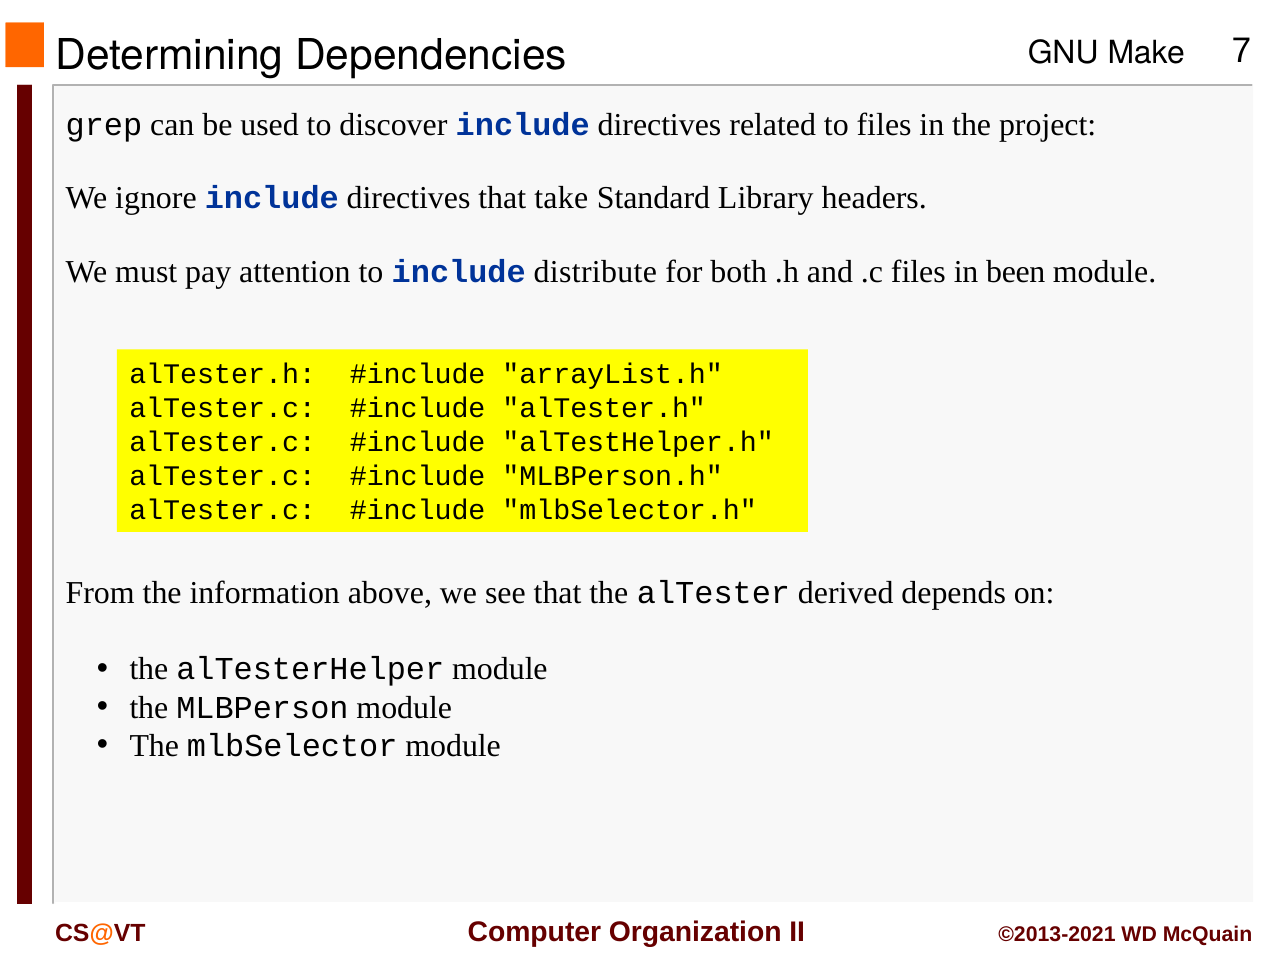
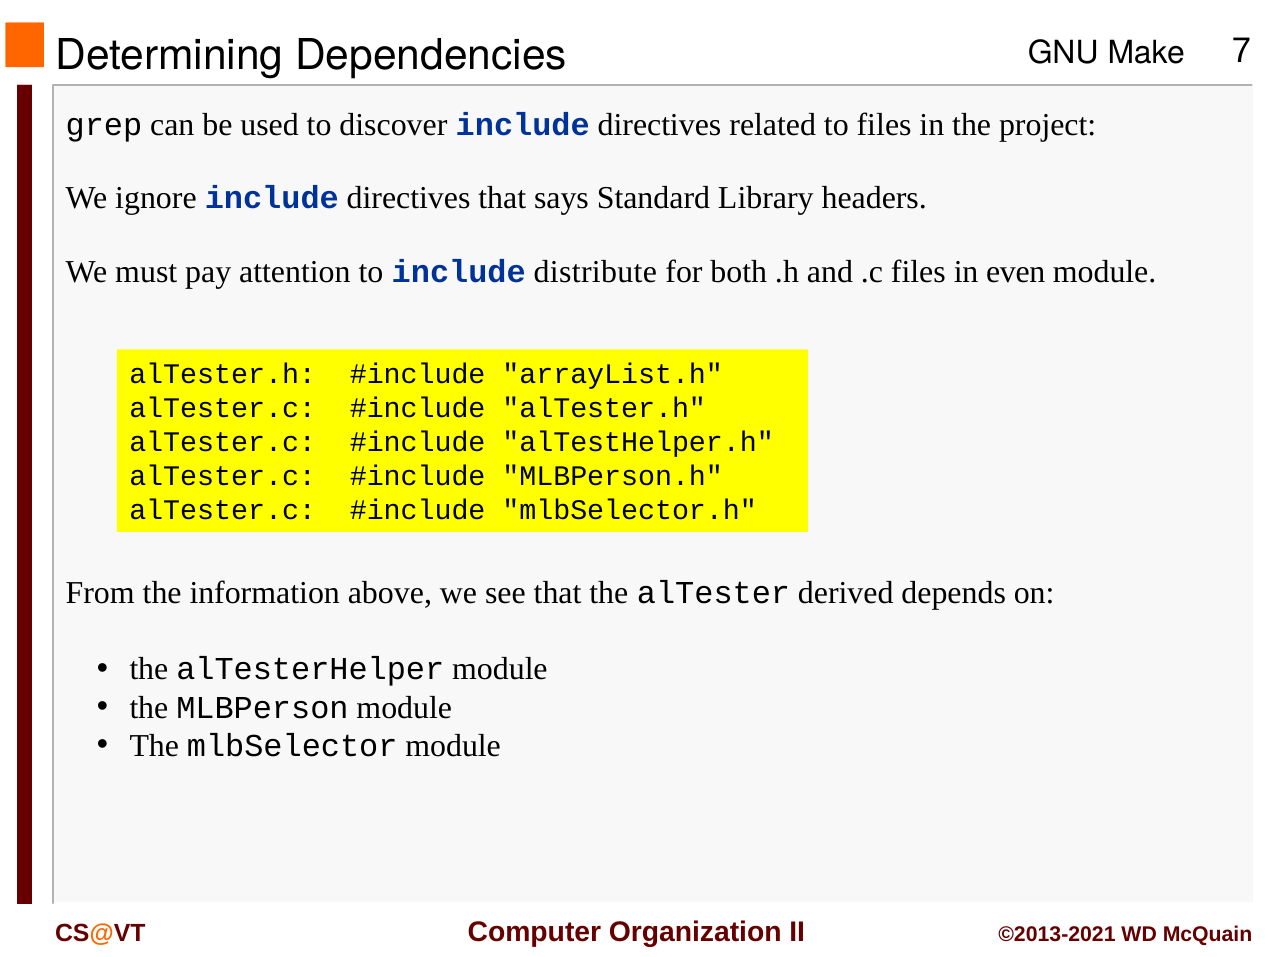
take: take -> says (561, 198)
been: been -> even (1016, 272)
